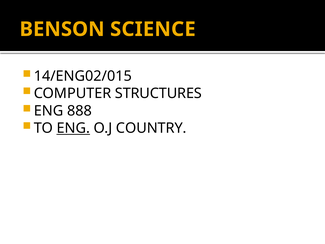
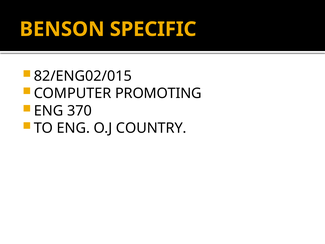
SCIENCE: SCIENCE -> SPECIFIC (153, 29)
14/ENG02/015: 14/ENG02/015 -> 82/ENG02/015 (83, 76)
STRUCTURES: STRUCTURES -> PROMOTING (158, 93)
888: 888 -> 370 (79, 111)
ENG underline: present -> none (73, 128)
